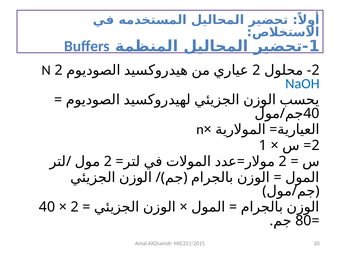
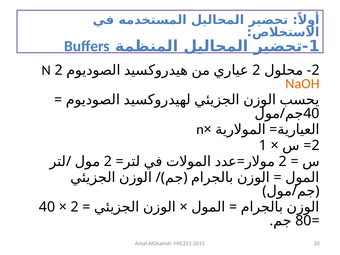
NaOH colour: blue -> orange (303, 84)
